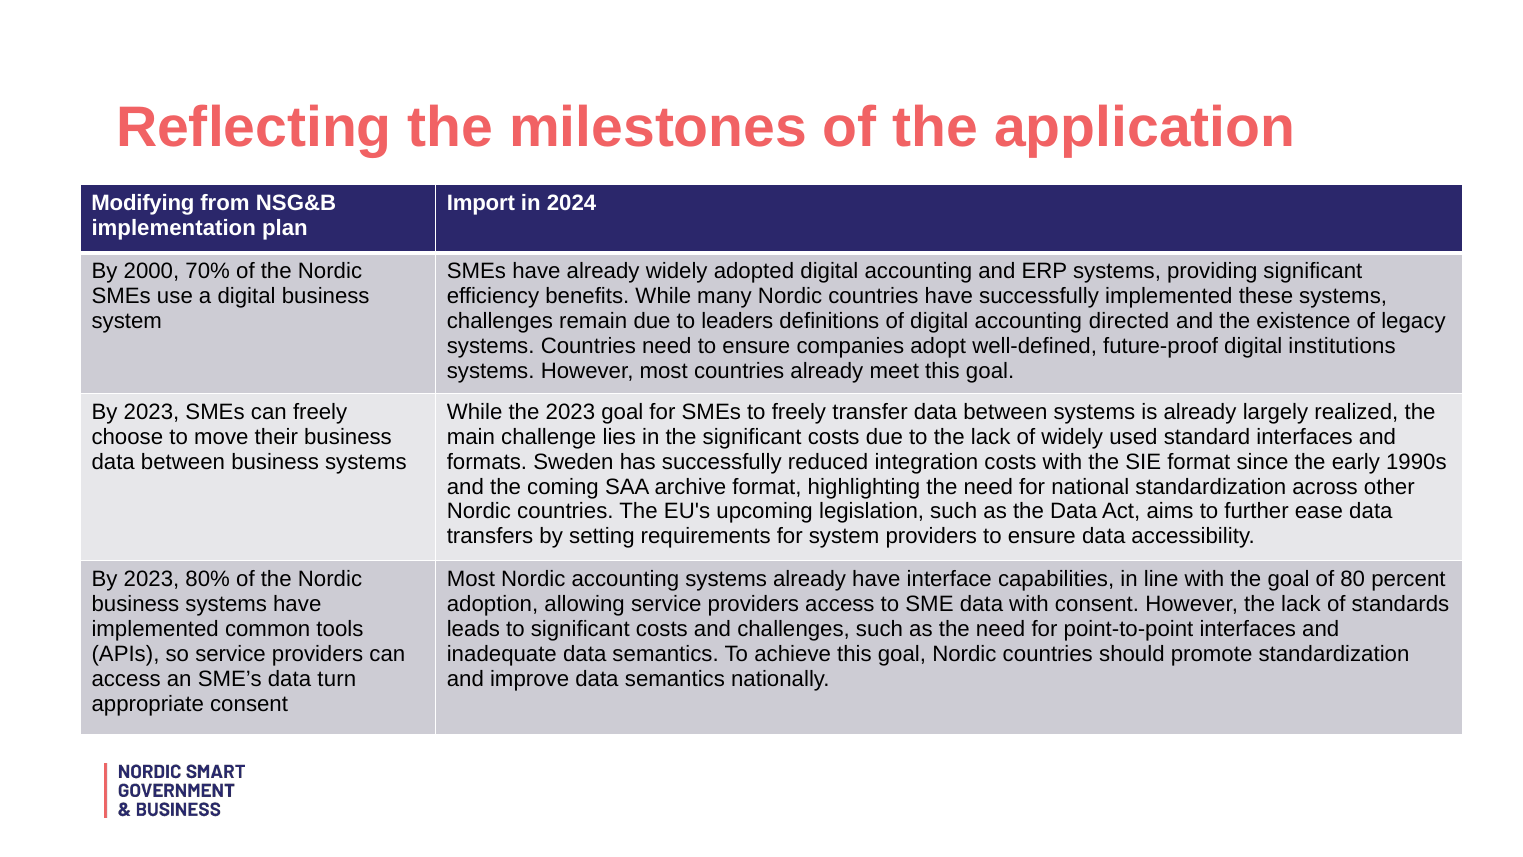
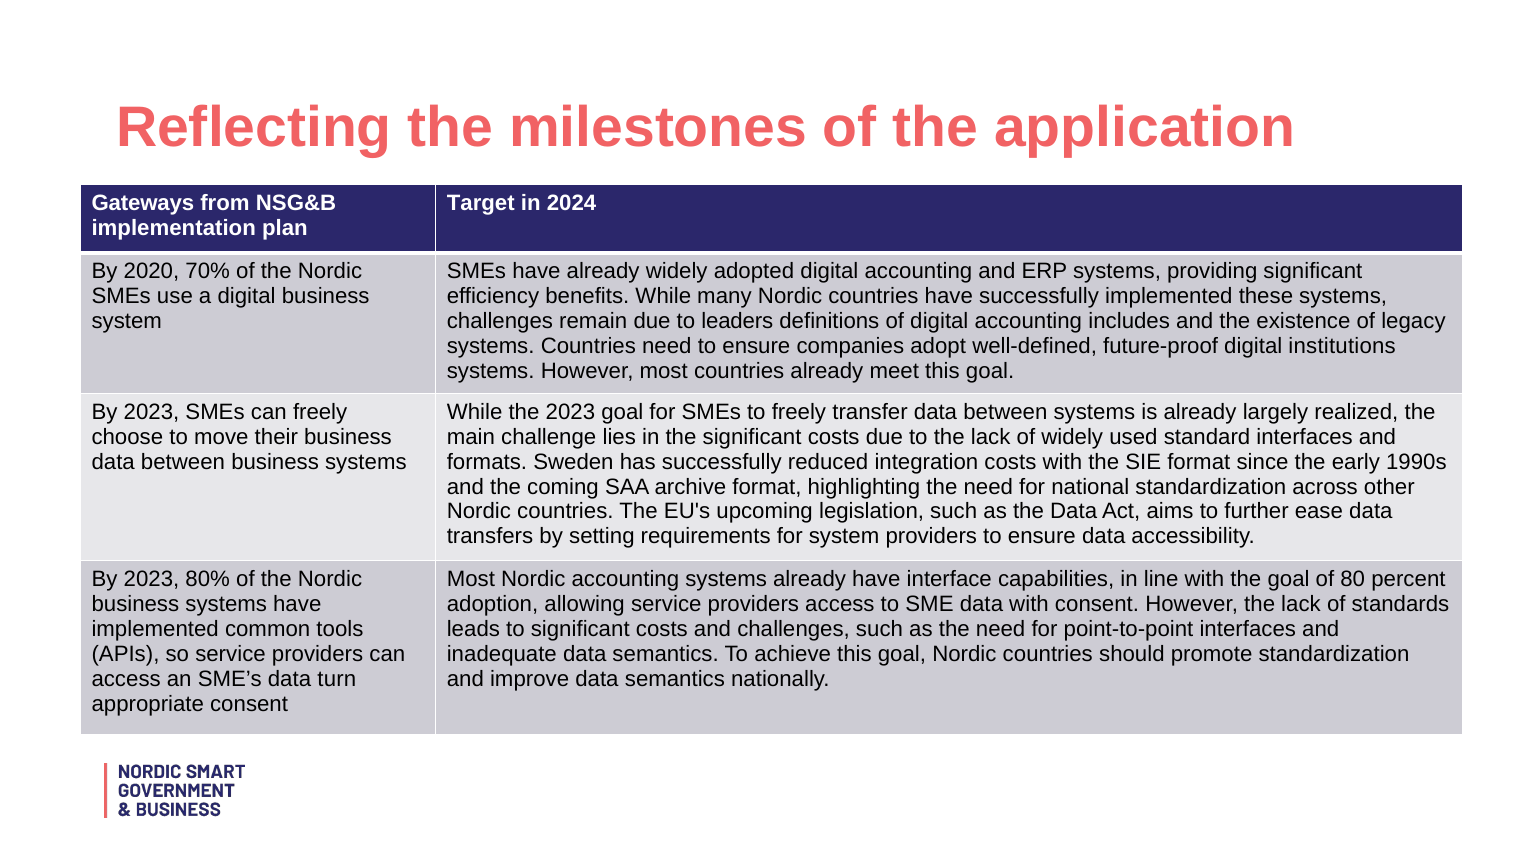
Modifying: Modifying -> Gateways (143, 203)
Import: Import -> Target (481, 203)
2000: 2000 -> 2020 (151, 271)
directed: directed -> includes (1129, 321)
